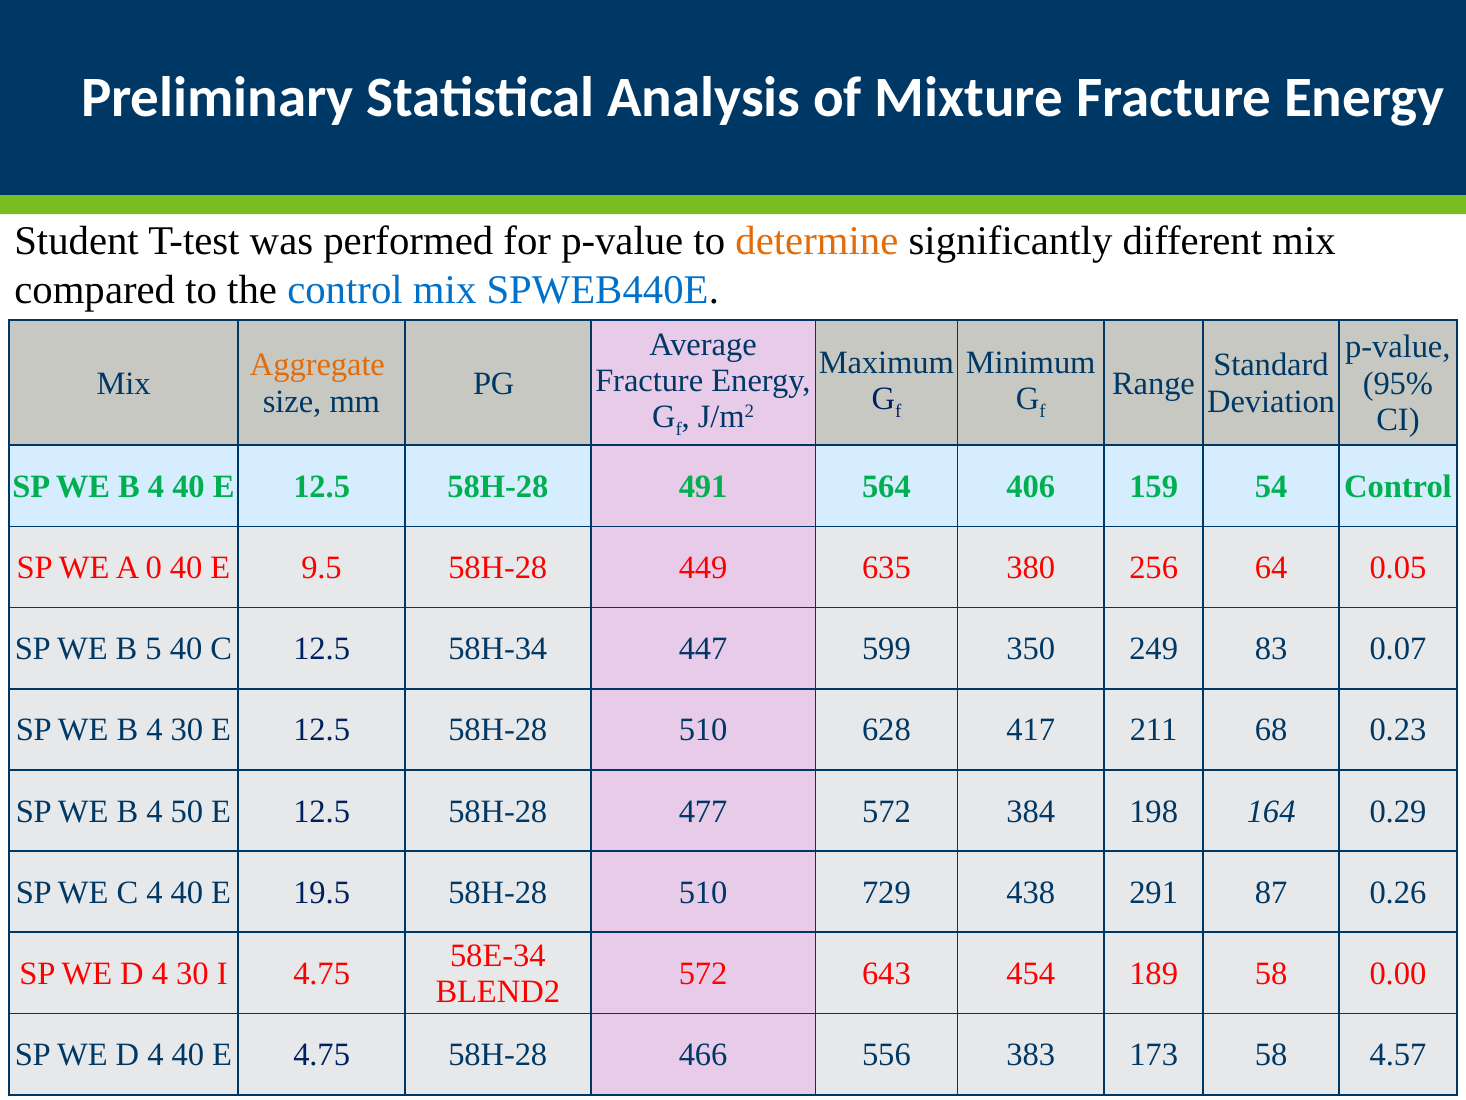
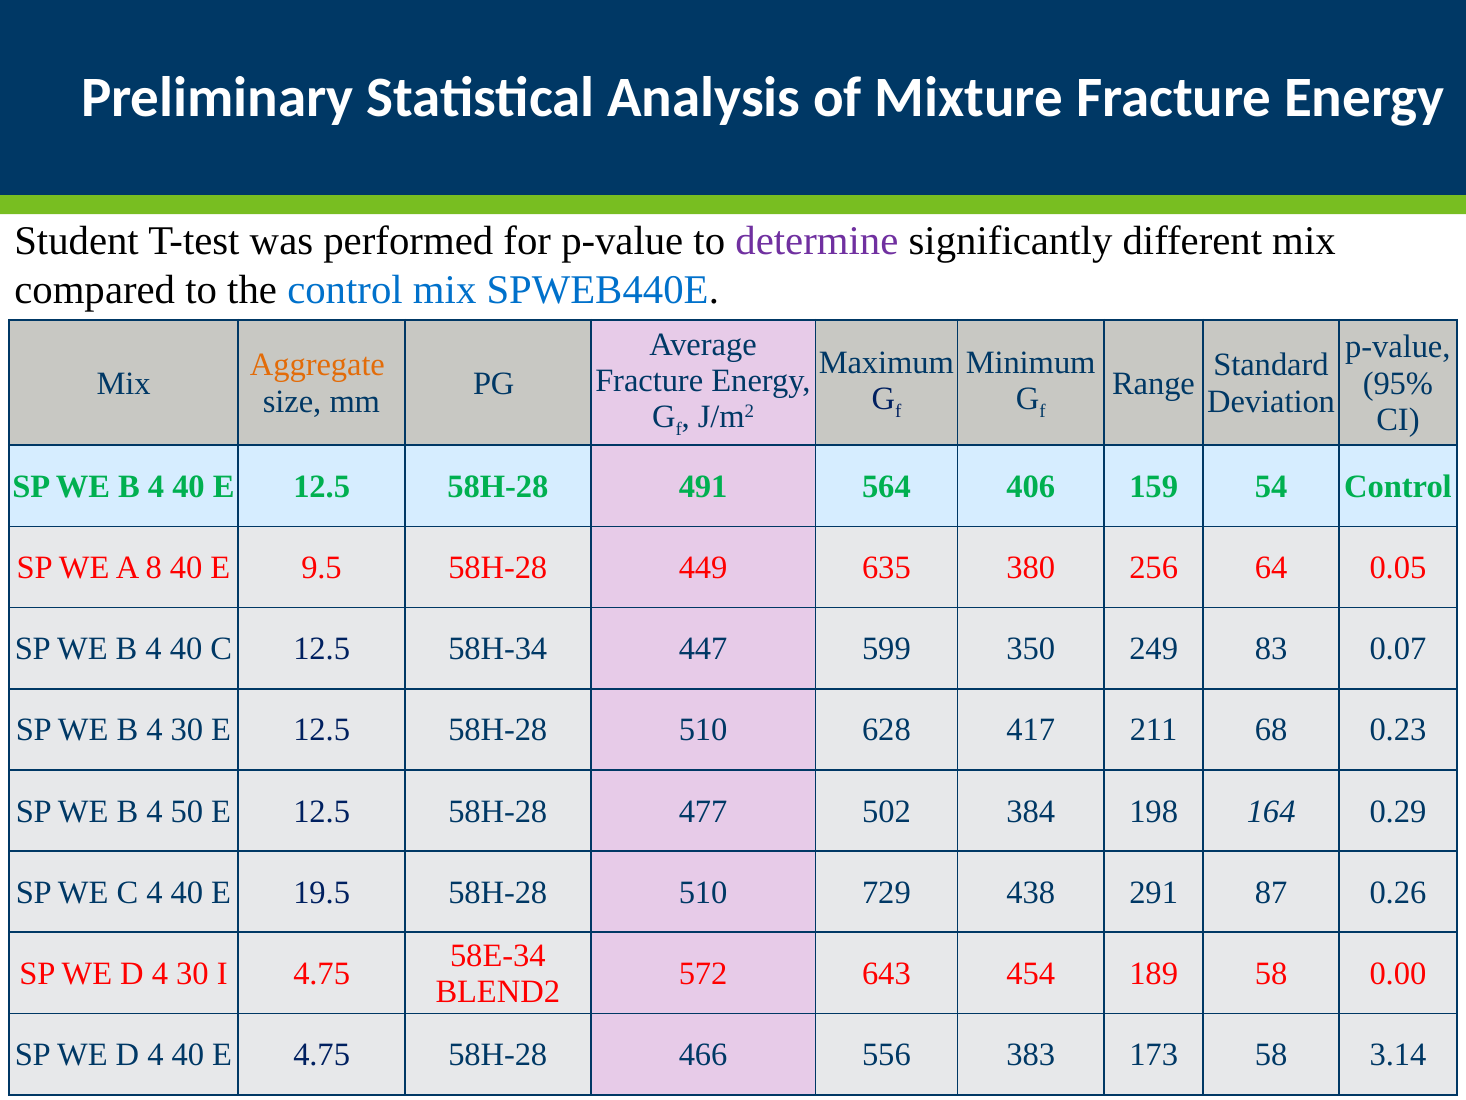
determine colour: orange -> purple (817, 241)
0: 0 -> 8 (154, 568)
5: 5 -> 4 (154, 649)
477 572: 572 -> 502 (887, 811)
4.57: 4.57 -> 3.14 (1398, 1054)
